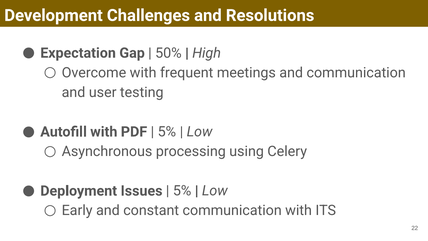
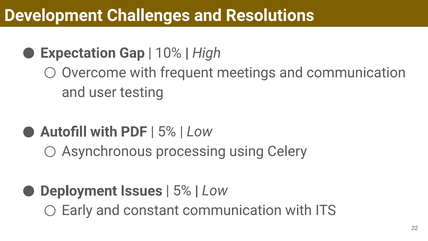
50%: 50% -> 10% (168, 53)
